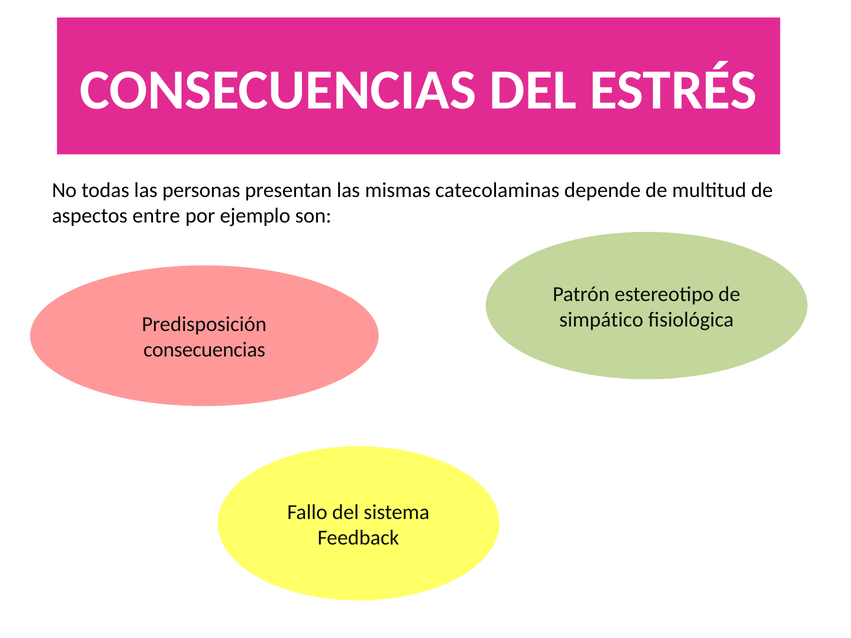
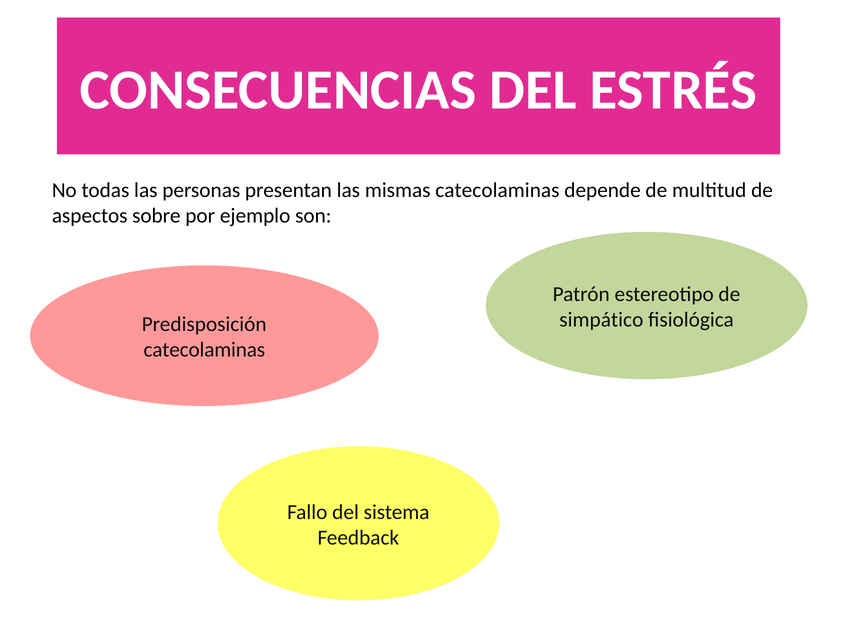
entre: entre -> sobre (156, 216)
consecuencias: consecuencias -> catecolaminas (204, 350)
